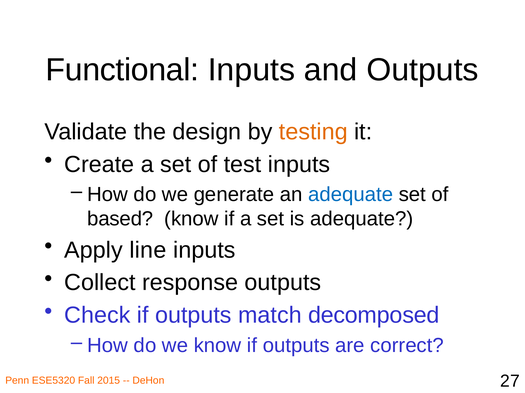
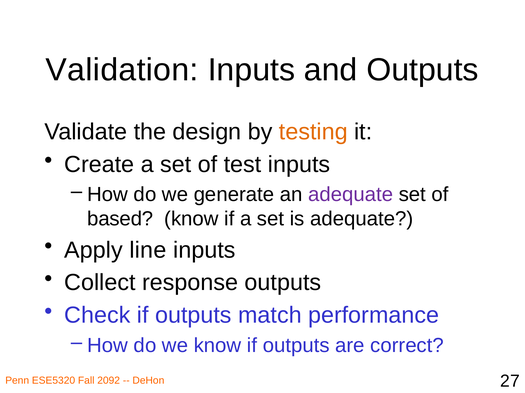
Functional: Functional -> Validation (122, 70)
adequate colour: blue -> purple (351, 195)
decomposed: decomposed -> performance (374, 316)
2015: 2015 -> 2092 (109, 381)
